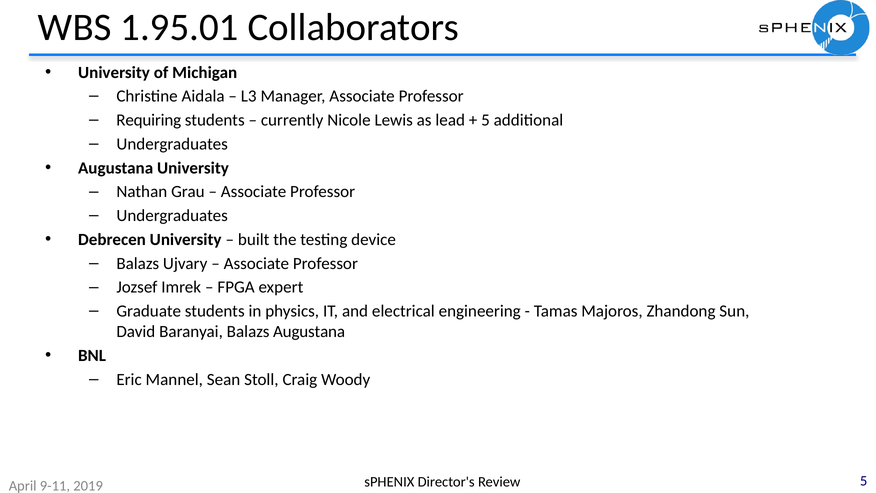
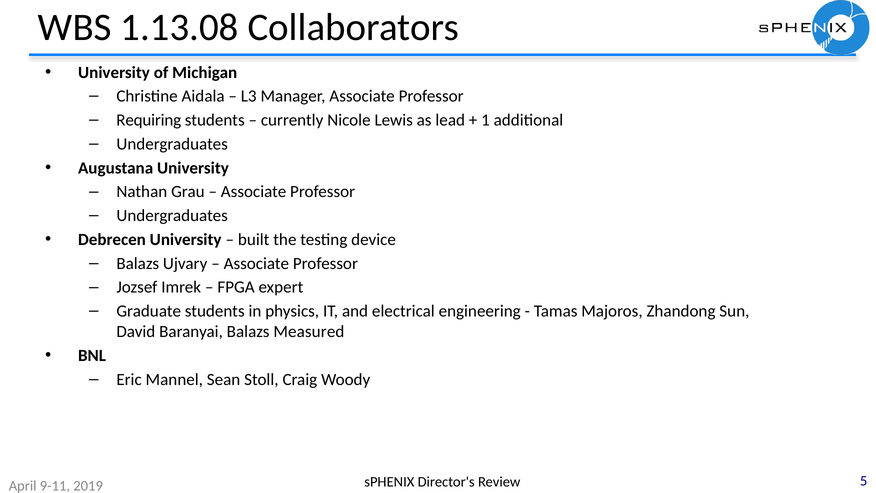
1.95.01: 1.95.01 -> 1.13.08 (180, 27)
5: 5 -> 1 (485, 120)
Balazs Augustana: Augustana -> Measured (309, 331)
